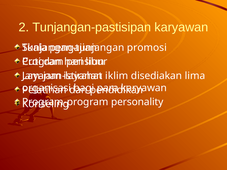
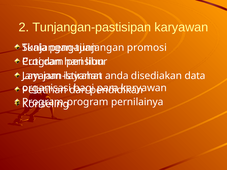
iklim: iklim -> anda (117, 76)
lima: lima -> data (195, 76)
personality: personality -> pernilainya (137, 102)
